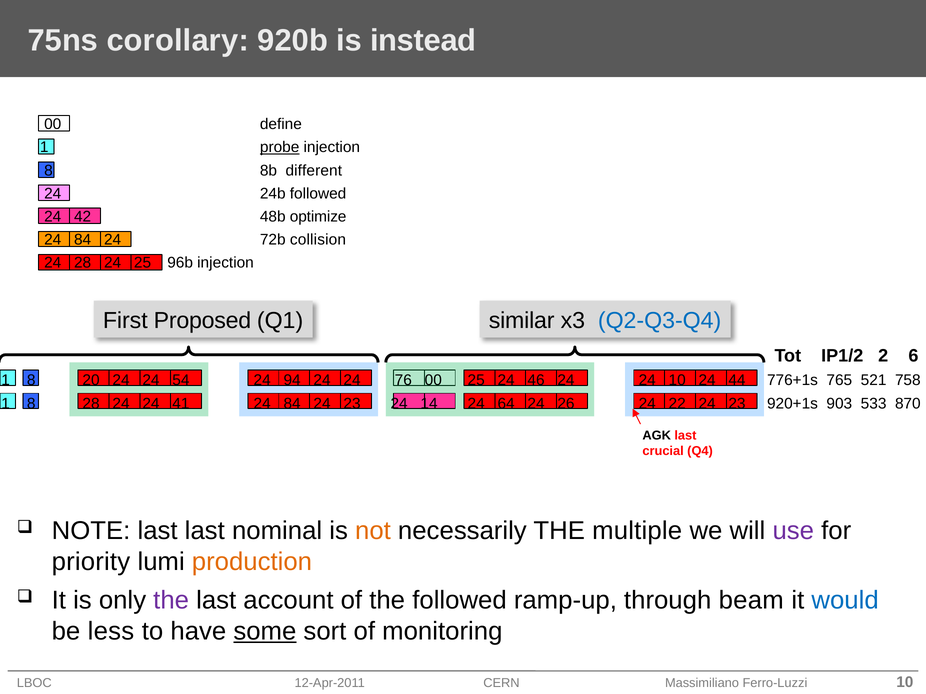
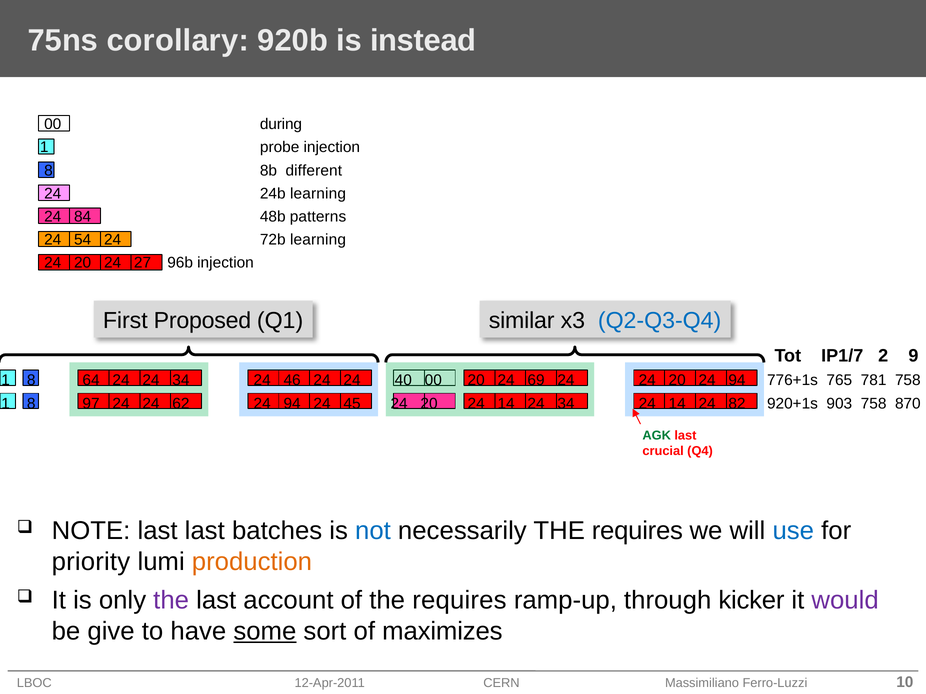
define: define -> during (281, 124)
probe underline: present -> none (280, 148)
24b followed: followed -> learning (318, 194)
42: 42 -> 84 (83, 217)
optimize: optimize -> patterns (318, 217)
84: 84 -> 54 (83, 240)
72b collision: collision -> learning (318, 240)
28: 28 -> 20 (83, 263)
24 25: 25 -> 27 (143, 263)
IP1/2: IP1/2 -> IP1/7 (842, 356)
6: 6 -> 9 (913, 356)
20: 20 -> 64 (91, 381)
24 24 54: 54 -> 34 (181, 381)
94: 94 -> 46 (292, 381)
76: 76 -> 40 (403, 381)
00 25: 25 -> 20 (476, 381)
46: 46 -> 69 (536, 381)
24 24 10: 10 -> 20 (677, 381)
44: 44 -> 94 (737, 381)
521: 521 -> 781 (874, 381)
8 28: 28 -> 97 (91, 404)
41: 41 -> 62 (181, 404)
84: 84 -> 94 (292, 404)
23: 23 -> 45 (352, 404)
14: 14 -> 20 (429, 404)
64: 64 -> 14 (506, 404)
26: 26 -> 34 (566, 404)
22: 22 -> 14 (677, 404)
23: 23 -> 82 (737, 404)
903 533: 533 -> 758 (874, 404)
AGK colour: black -> green (657, 436)
nominal: nominal -> batches (277, 531)
not colour: orange -> blue (373, 531)
necessarily THE multiple: multiple -> requires (637, 531)
use colour: purple -> blue (793, 531)
of the followed: followed -> requires (459, 601)
beam: beam -> kicker (751, 601)
would colour: blue -> purple (845, 601)
less: less -> give (111, 632)
monitoring: monitoring -> maximizes (442, 632)
